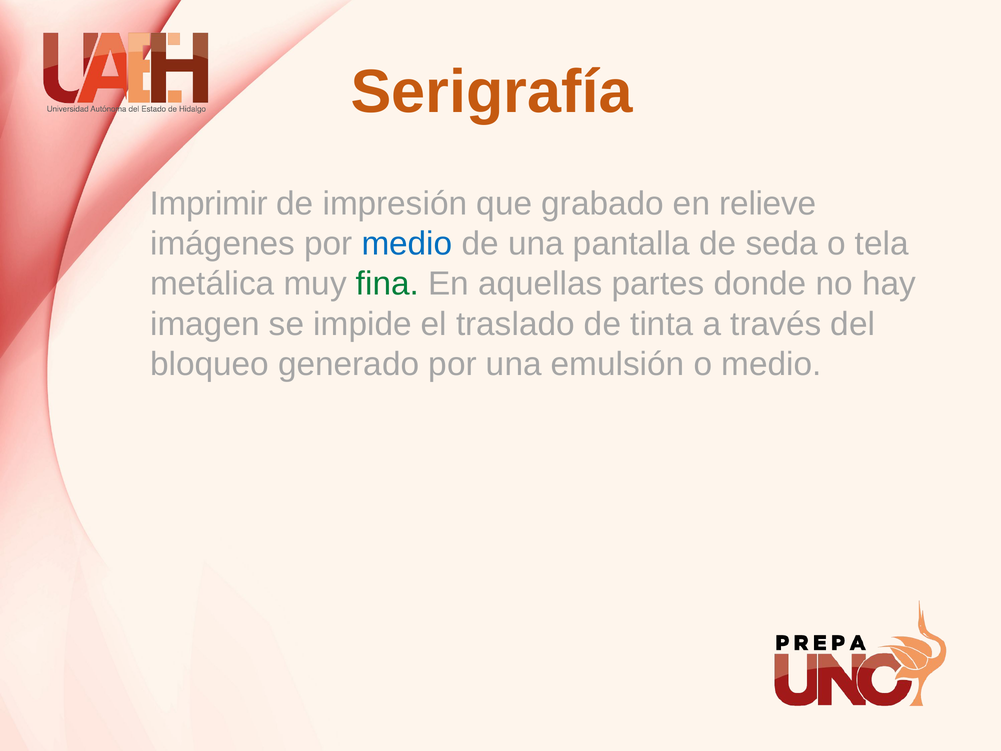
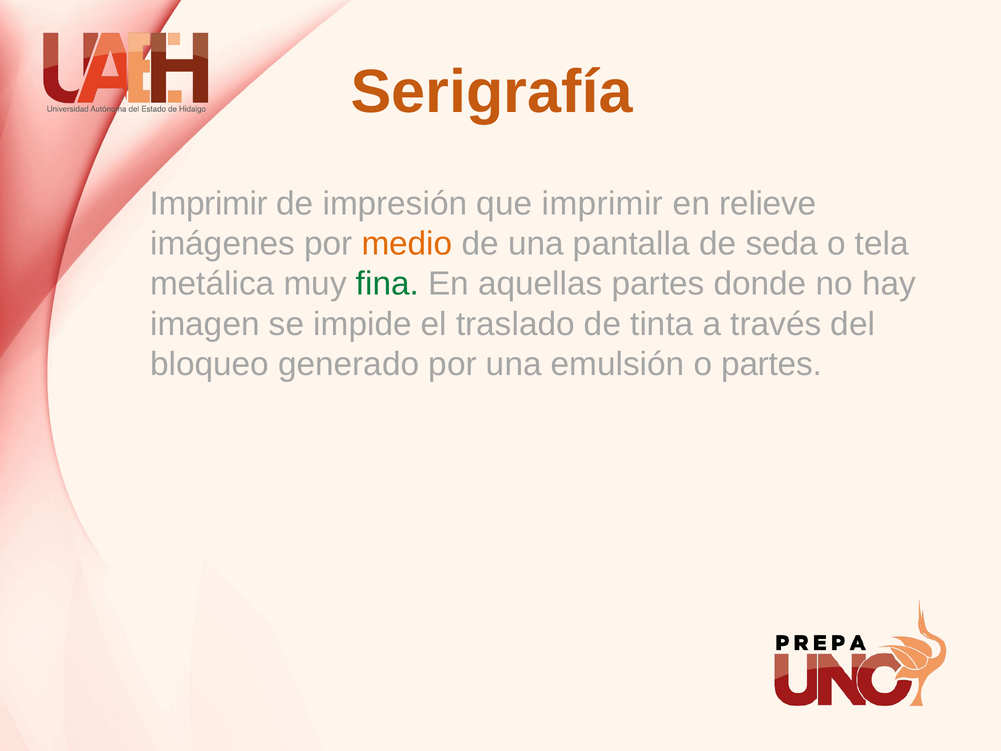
que grabado: grabado -> imprimir (602, 204)
medio colour: blue -> orange (407, 244)
o medio: medio -> partes (772, 364)
